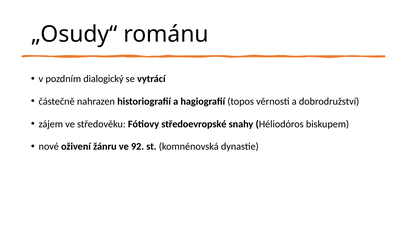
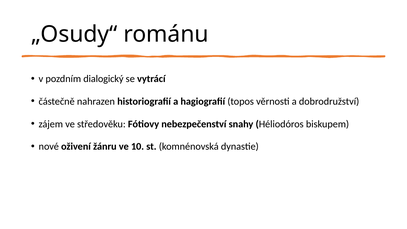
středoevropské: středoevropské -> nebezpečenství (194, 124)
92: 92 -> 10 (138, 147)
